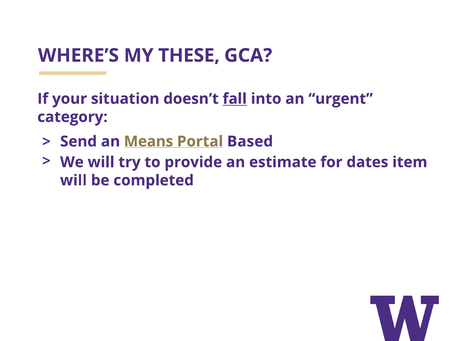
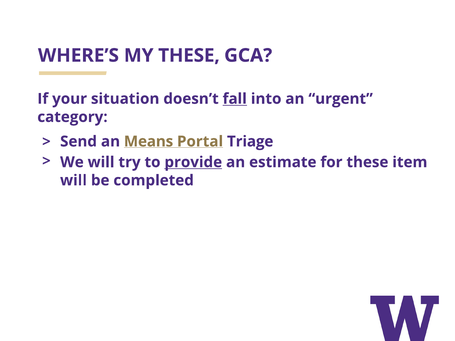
Based: Based -> Triage (250, 142)
provide underline: none -> present (193, 162)
for dates: dates -> these (367, 162)
